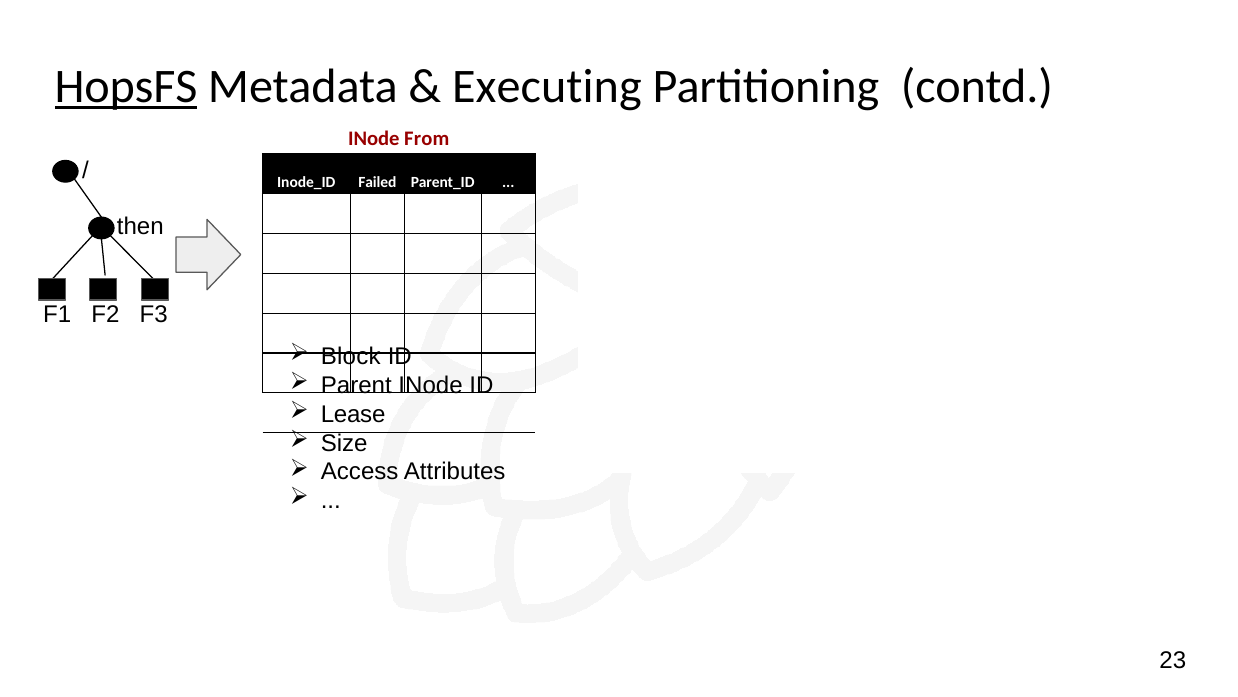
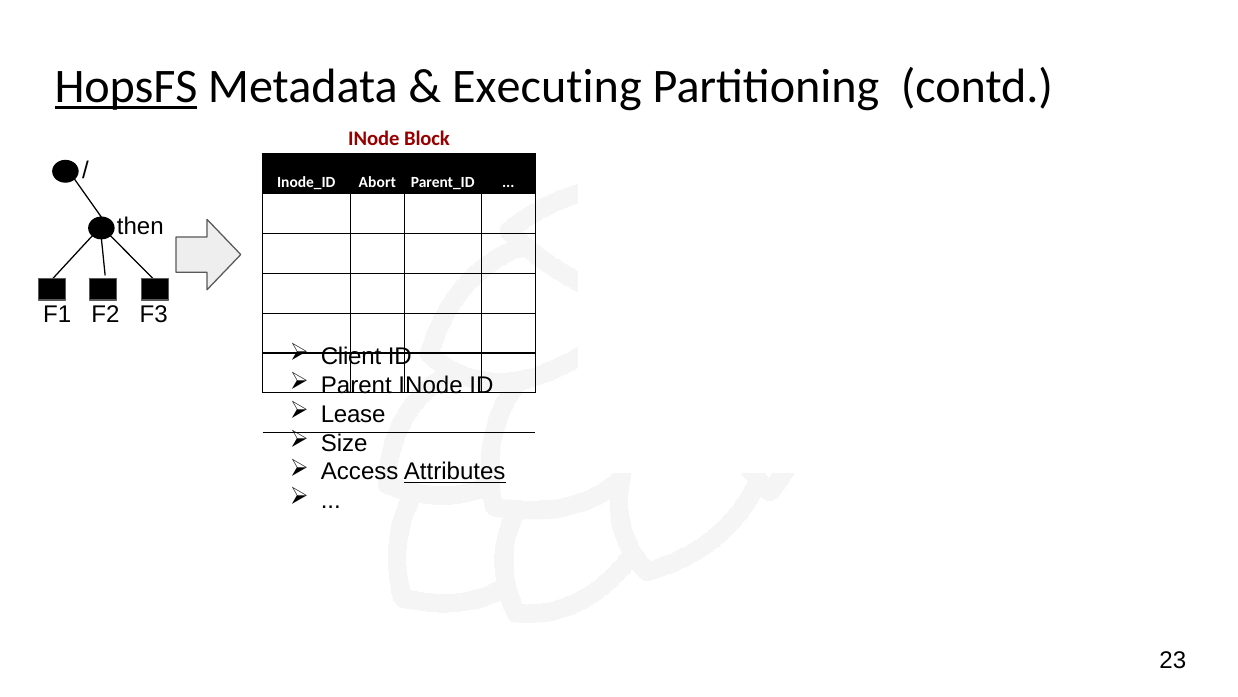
INode From: From -> Block (427, 139)
Failed: Failed -> Abort (377, 182)
Block: Block -> Client (351, 356)
Attributes underline: none -> present (455, 472)
